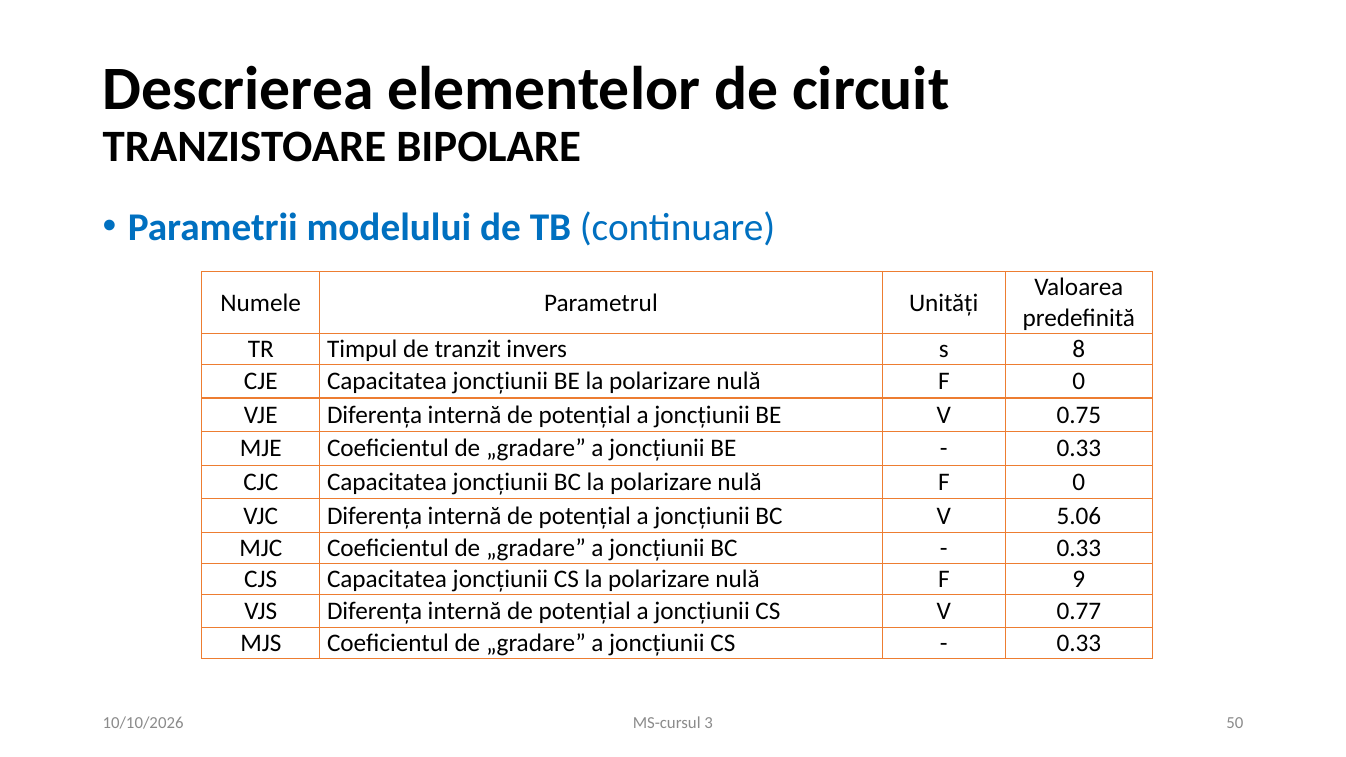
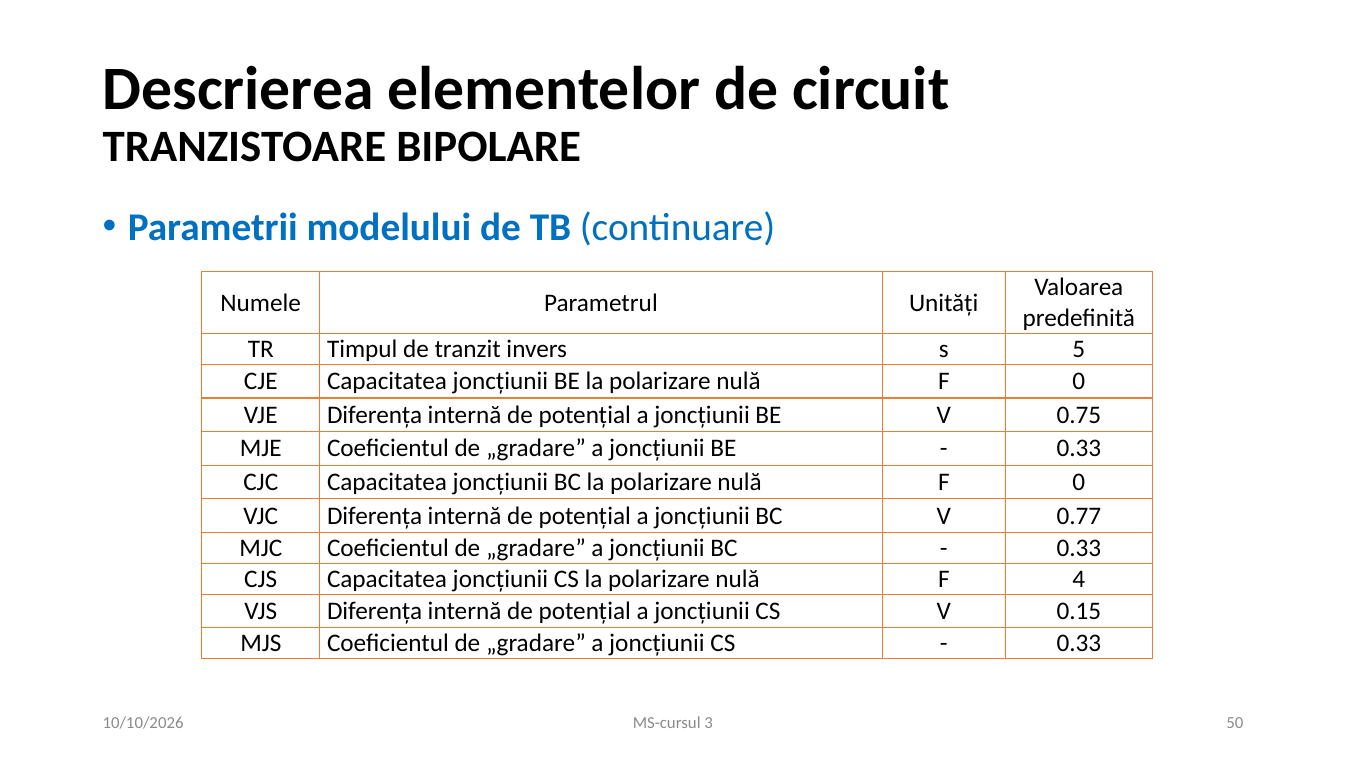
8: 8 -> 5 (1079, 349)
5.06: 5.06 -> 0.77 (1079, 516)
9: 9 -> 4 (1079, 579)
0.77: 0.77 -> 0.15 (1079, 611)
